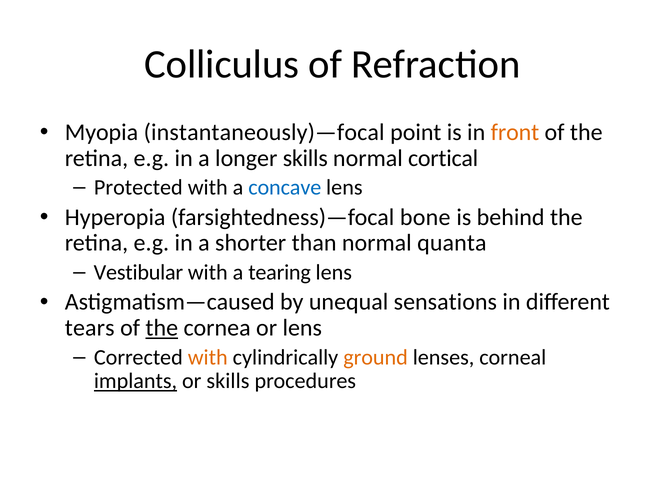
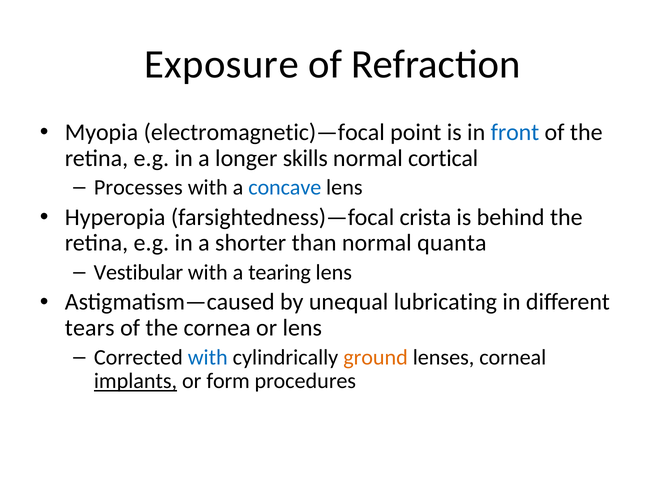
Colliculus: Colliculus -> Exposure (221, 64)
instantaneously)—focal: instantaneously)—focal -> electromagnetic)—focal (264, 133)
front colour: orange -> blue (515, 133)
Protected: Protected -> Processes (138, 188)
bone: bone -> crista (425, 217)
sensations: sensations -> lubricating (445, 302)
the underline: present -> none (162, 328)
with colour: orange -> blue (208, 358)
or skills: skills -> form (228, 382)
